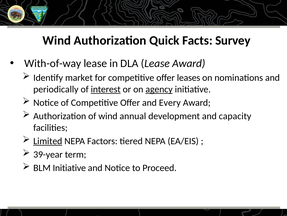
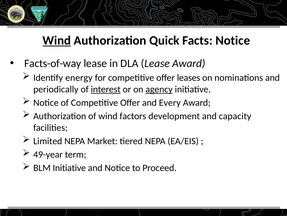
Wind underline: none -> present (57, 40)
Facts Survey: Survey -> Notice (233, 40)
With-of-way: With-of-way -> Facts-of-way (53, 63)
market: market -> energy (79, 78)
annual: annual -> factors (133, 116)
Limited underline: present -> none (48, 141)
Factors: Factors -> Market (102, 141)
39-year: 39-year -> 49-year (48, 154)
